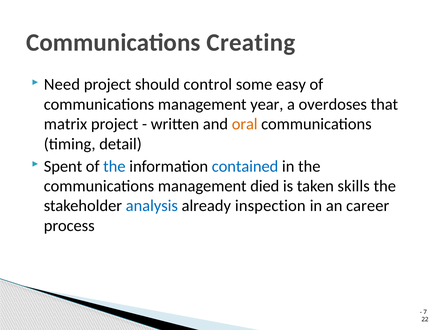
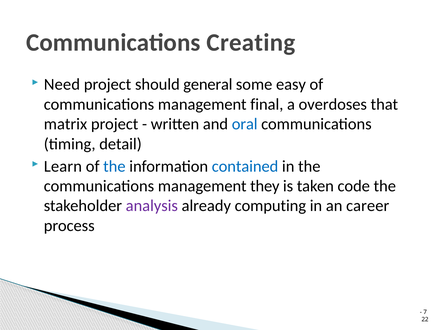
control: control -> general (208, 84)
year: year -> final (267, 104)
oral colour: orange -> blue (245, 124)
Spent: Spent -> Learn (63, 166)
died: died -> they (265, 186)
skills: skills -> code (354, 186)
analysis colour: blue -> purple (152, 205)
inspection: inspection -> computing (270, 205)
